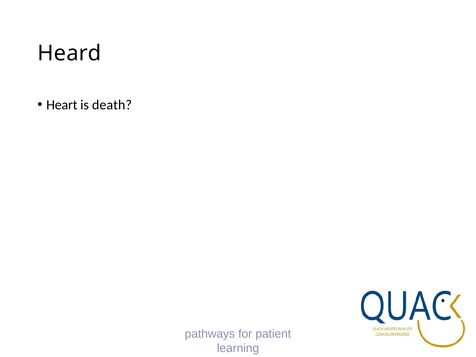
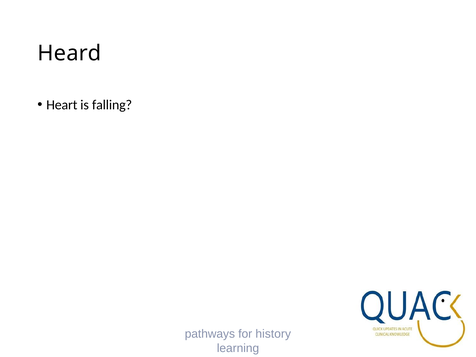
death: death -> falling (112, 105)
patient: patient -> history (273, 334)
